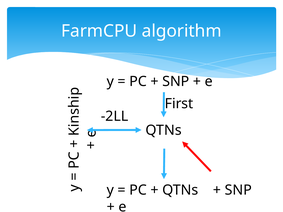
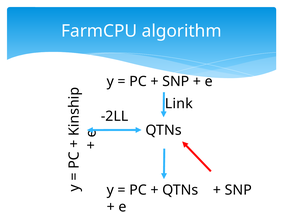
First: First -> Link (179, 104)
